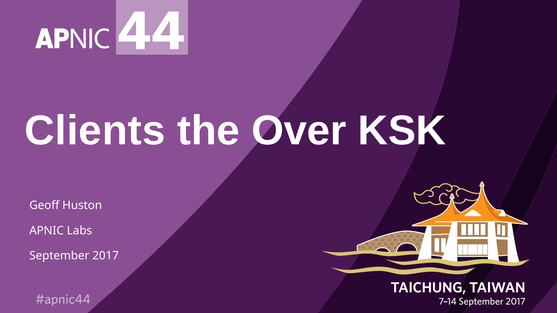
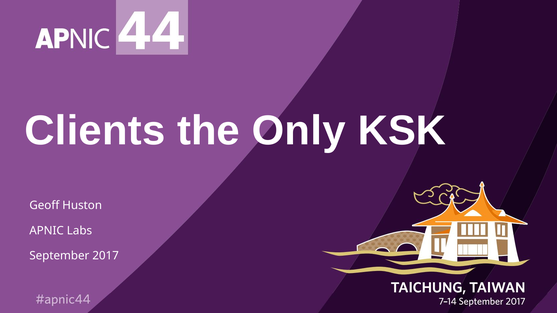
Over: Over -> Only (299, 131)
